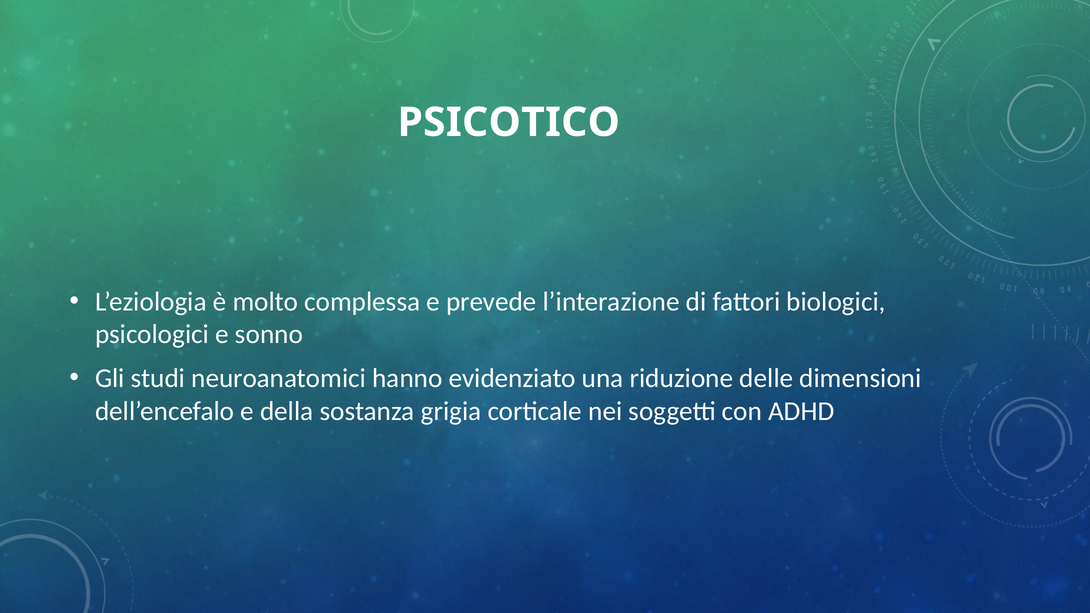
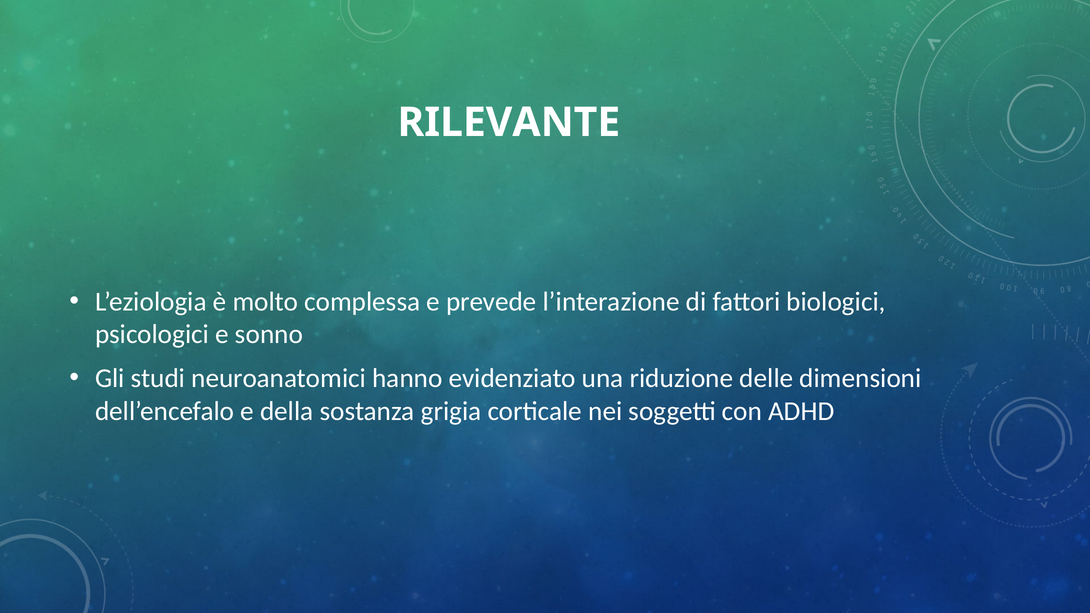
PSICOTICO: PSICOTICO -> RILEVANTE (509, 122)
